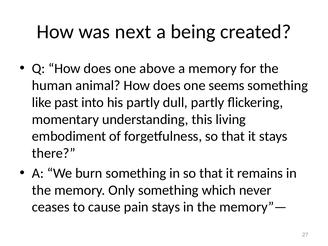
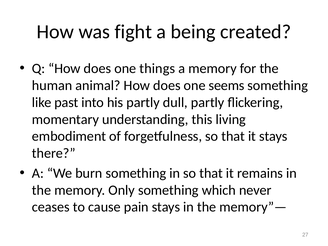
next: next -> fight (133, 32)
above: above -> things (157, 69)
